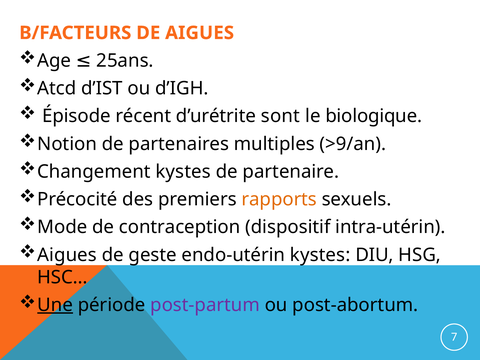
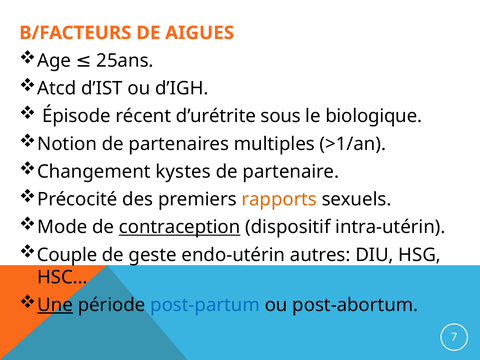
sont: sont -> sous (281, 116)
>9/an: >9/an -> >1/an (353, 144)
contraception underline: none -> present (180, 227)
Aigues: Aigues -> Couple (67, 255)
endo-utérin kystes: kystes -> autres (320, 255)
post-partum colour: purple -> blue (205, 305)
